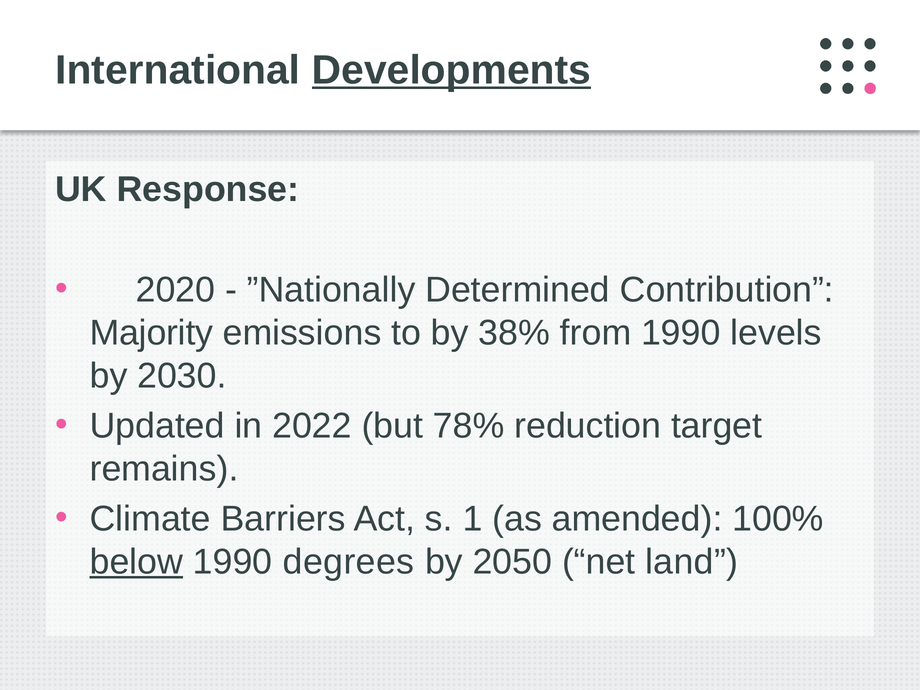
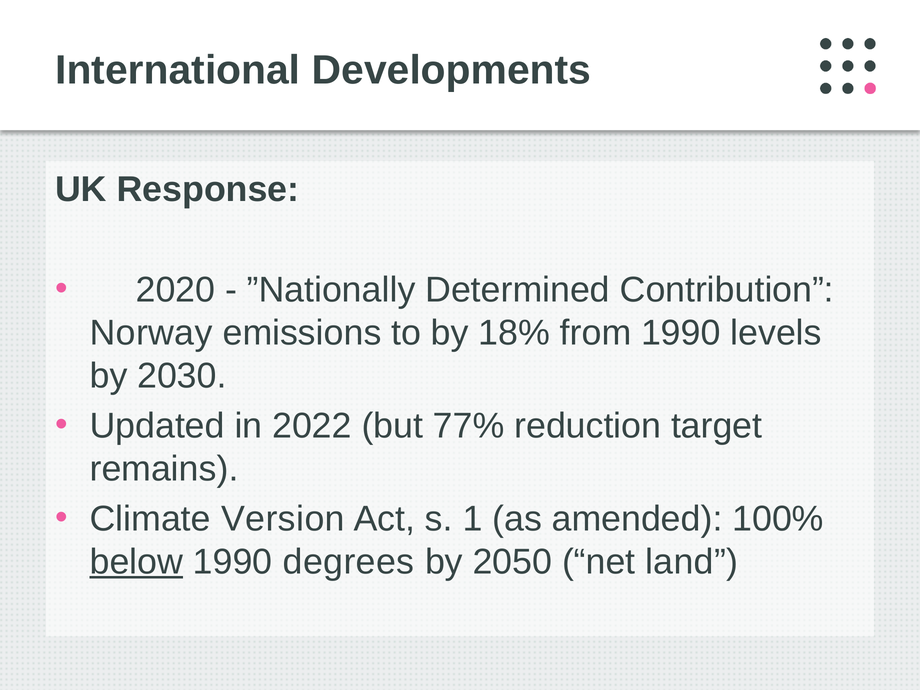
Developments underline: present -> none (452, 70)
Majority: Majority -> Norway (151, 333)
38%: 38% -> 18% (514, 333)
78%: 78% -> 77% (469, 426)
Barriers: Barriers -> Version (283, 519)
